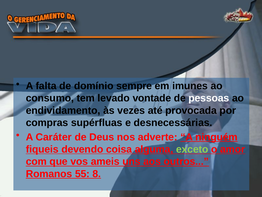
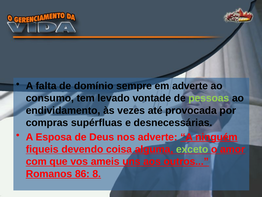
em imunes: imunes -> adverte (190, 86)
pessoas colour: white -> light green (209, 98)
Caráter: Caráter -> Esposa (54, 137)
55: 55 -> 86 (82, 173)
